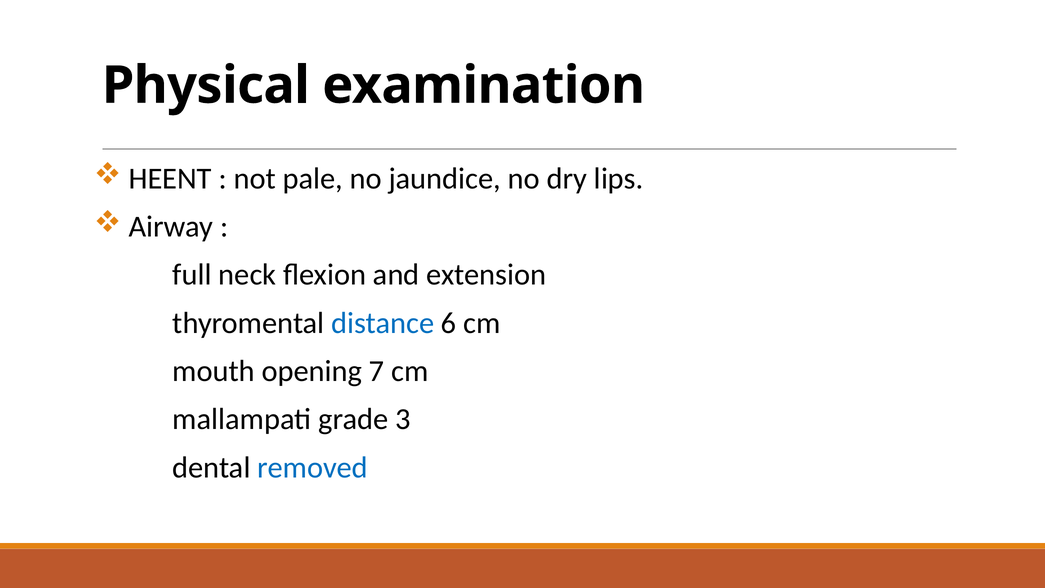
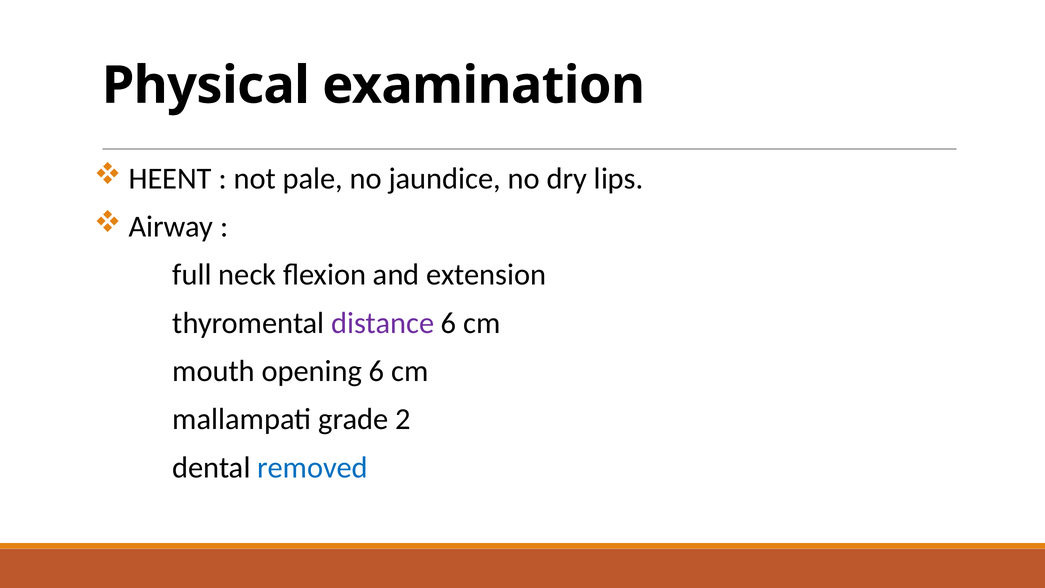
distance colour: blue -> purple (383, 323)
opening 7: 7 -> 6 (377, 371)
3: 3 -> 2 (403, 419)
